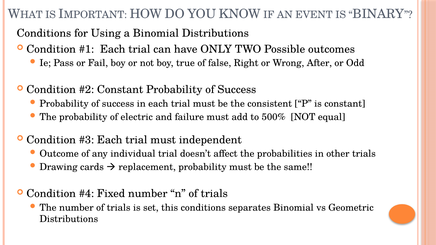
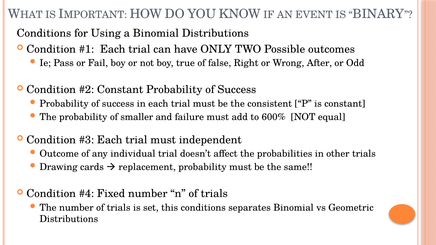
electric: electric -> smaller (137, 117)
500%: 500% -> 600% (274, 117)
